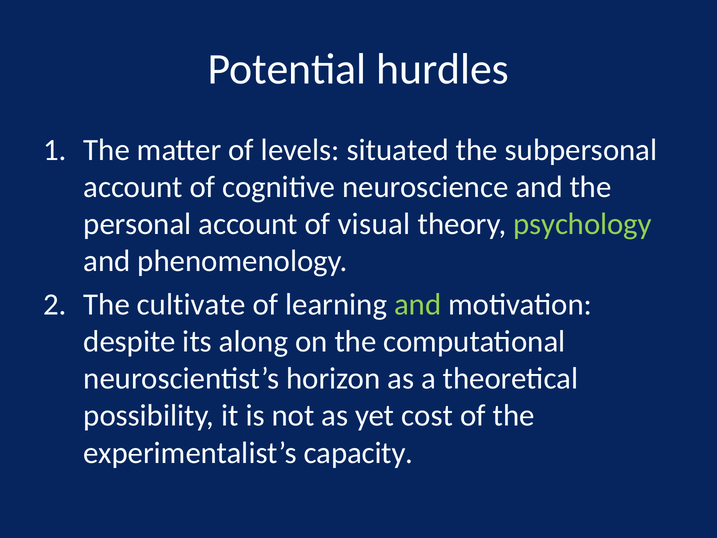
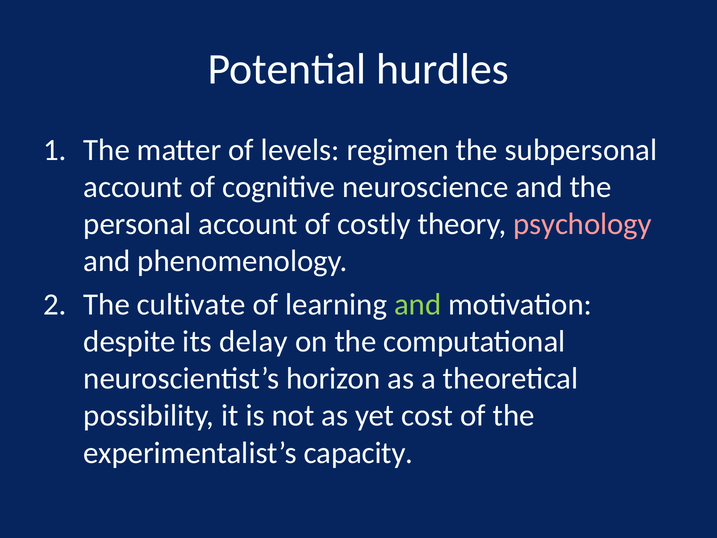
situated: situated -> regimen (398, 150)
visual: visual -> costly (374, 224)
psychology colour: light green -> pink (582, 224)
along: along -> delay (253, 341)
